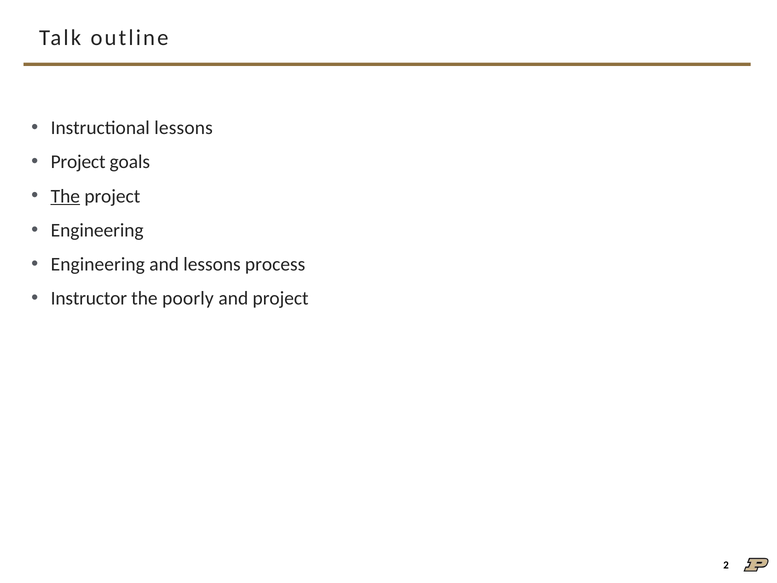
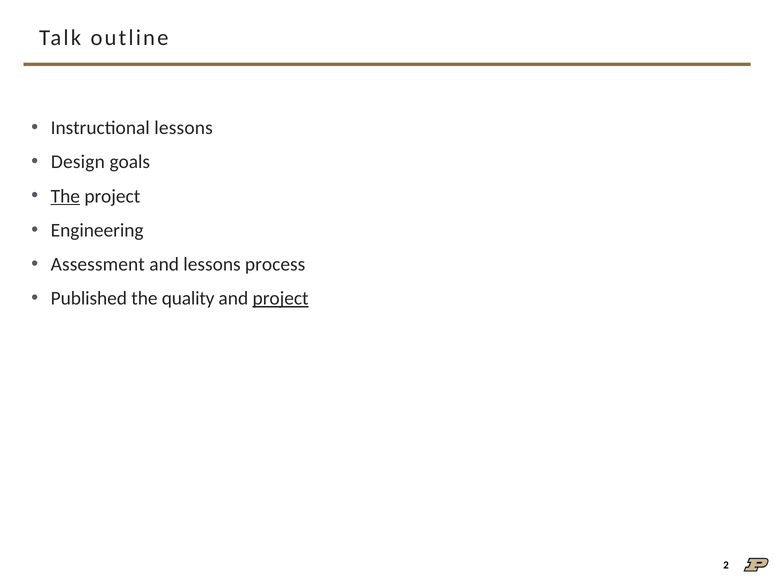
Project: Project -> Design (78, 162)
Engineering: Engineering -> Assessment (98, 264)
Instructor: Instructor -> Published (89, 298)
poorly: poorly -> quality (188, 298)
project underline: none -> present (281, 298)
